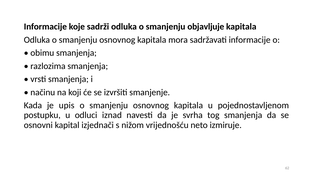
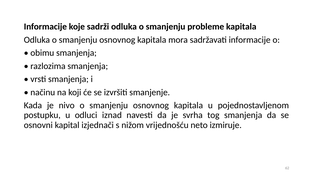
objavljuje: objavljuje -> probleme (206, 27)
upis: upis -> nivo (67, 105)
